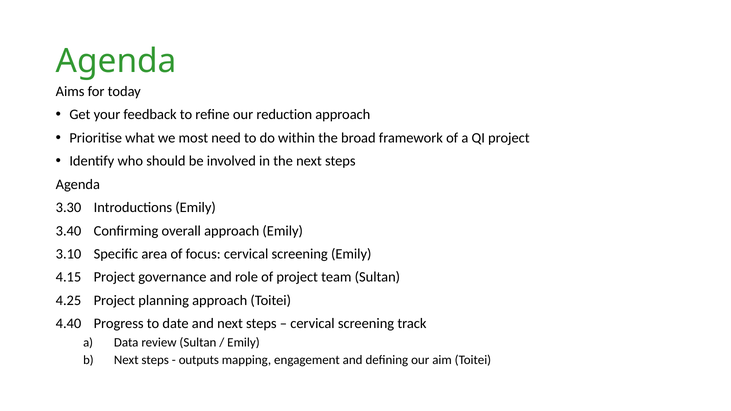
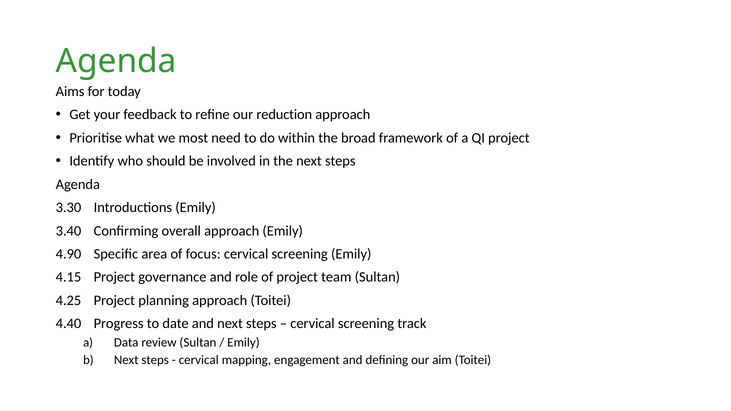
3.10: 3.10 -> 4.90 (69, 254)
outputs: outputs -> cervical (199, 360)
